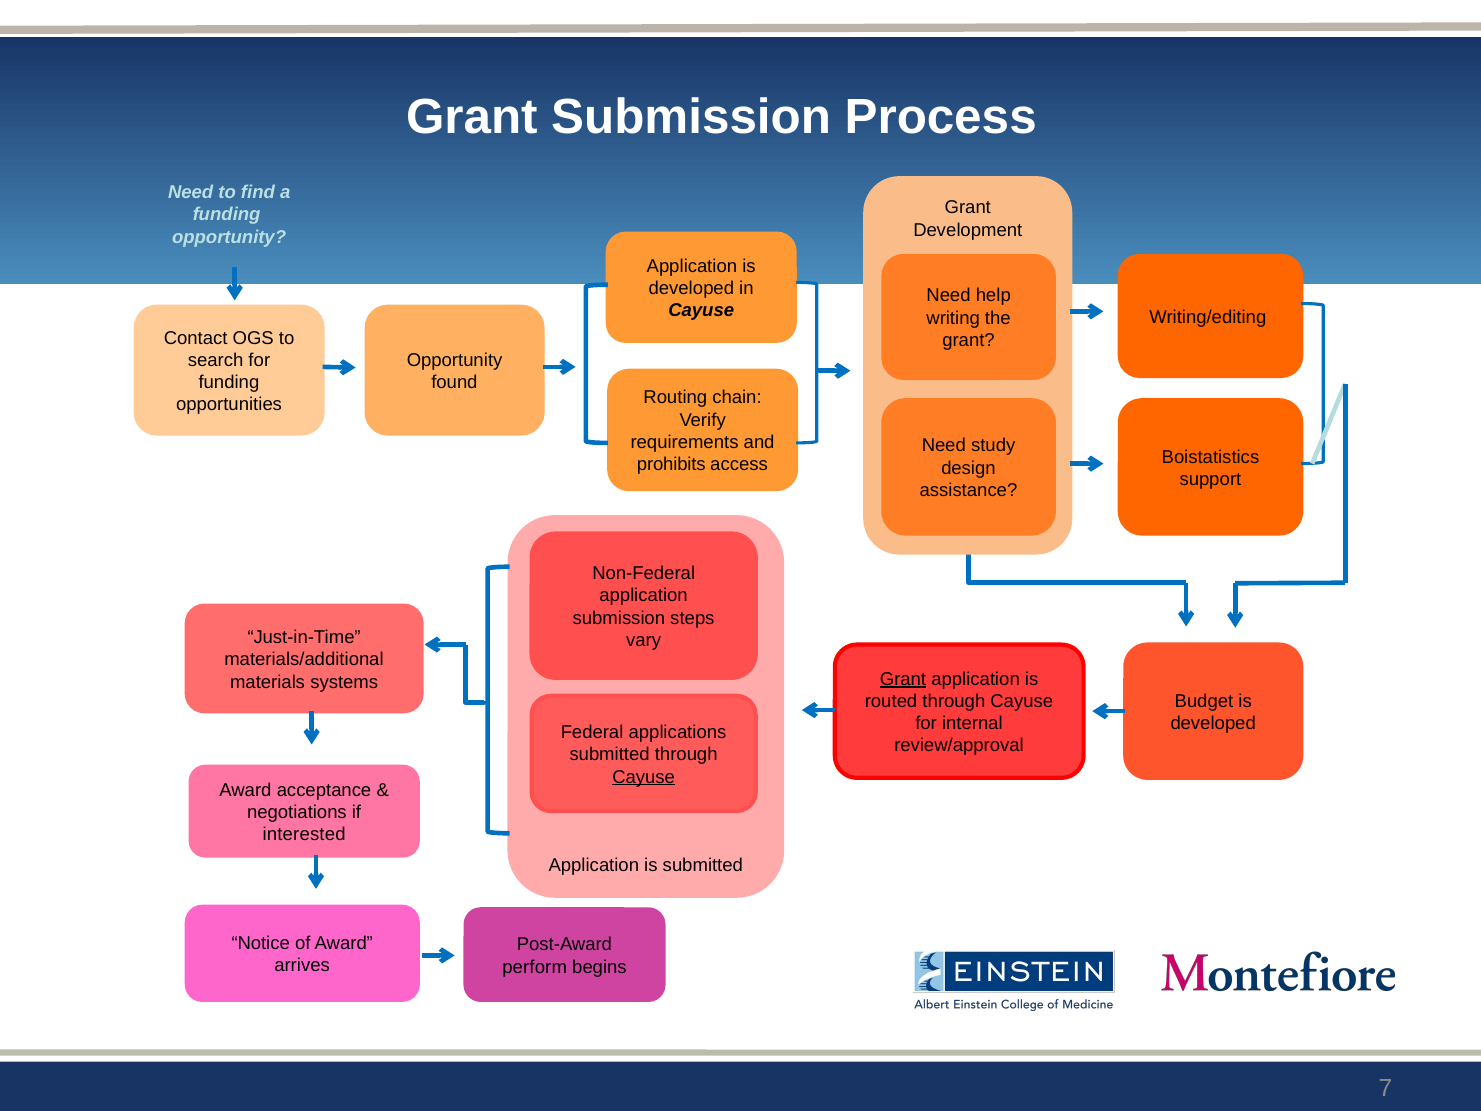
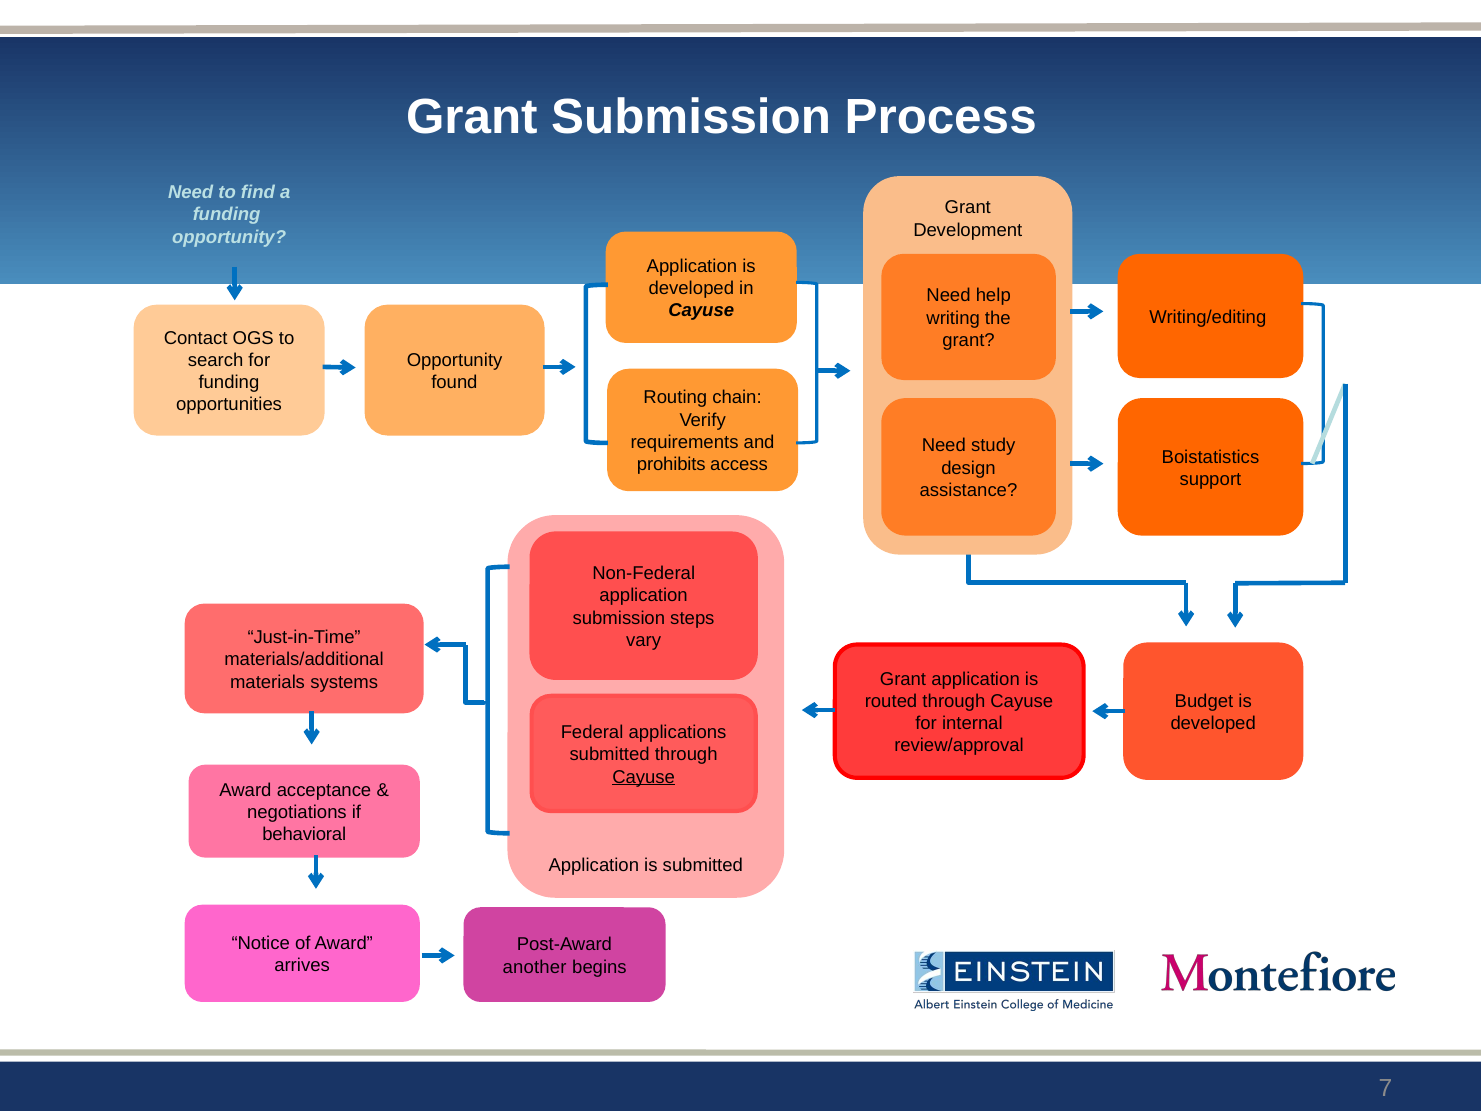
Grant underline: present -> none (903, 679)
interested: interested -> behavioral (304, 834)
perform: perform -> another (535, 967)
